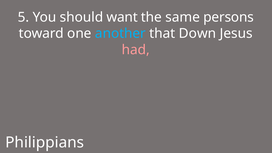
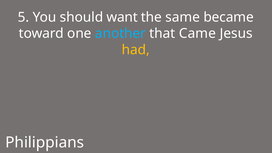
persons: persons -> became (229, 17)
Down: Down -> Came (197, 33)
had colour: pink -> yellow (136, 50)
